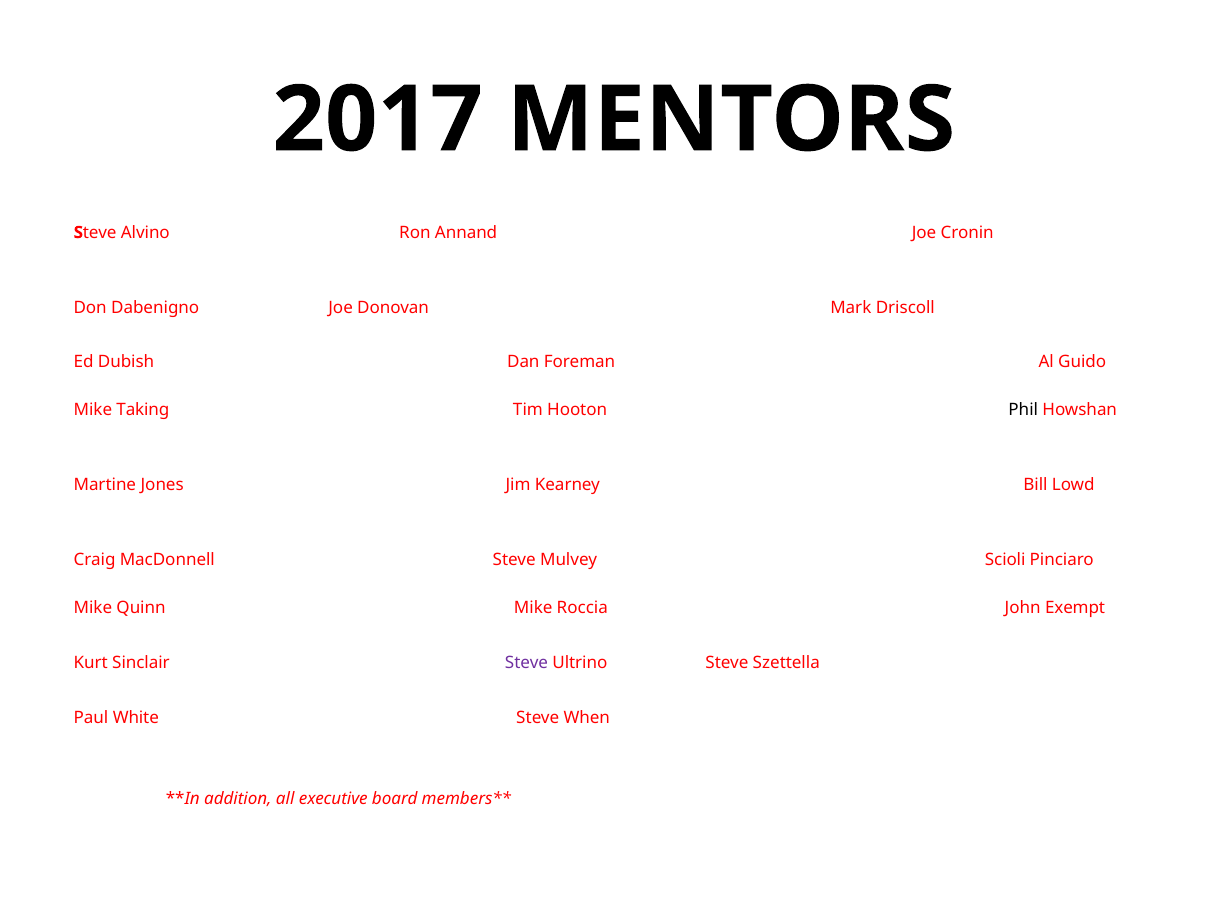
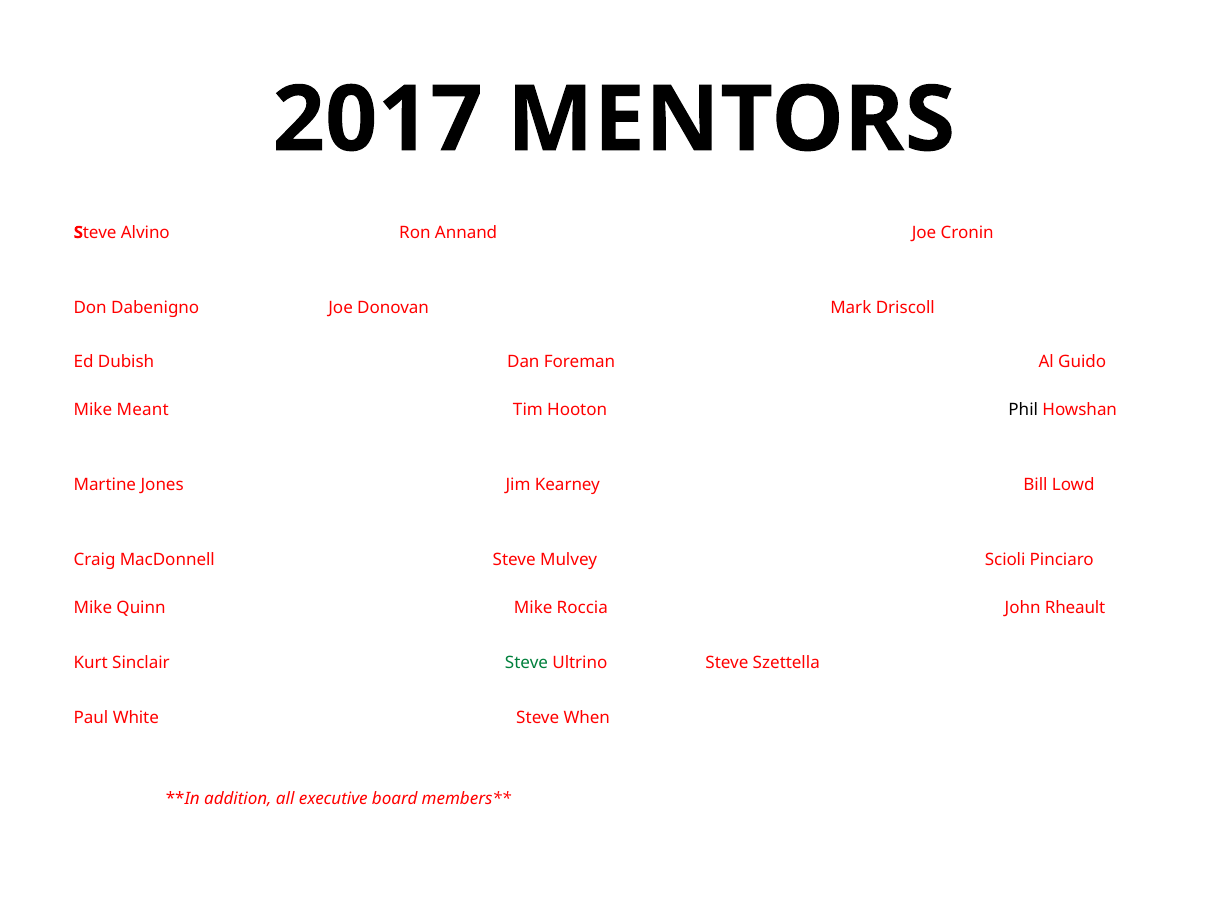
Taking: Taking -> Meant (143, 410)
Exempt: Exempt -> Rheault (1075, 608)
Steve colour: purple -> green (527, 663)
